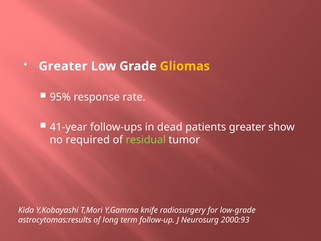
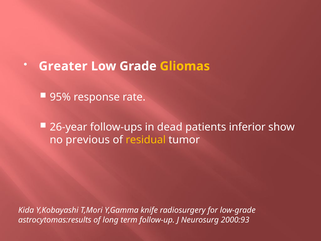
41-year: 41-year -> 26-year (68, 127)
patients greater: greater -> inferior (247, 127)
required: required -> previous (88, 140)
residual colour: light green -> yellow (146, 140)
